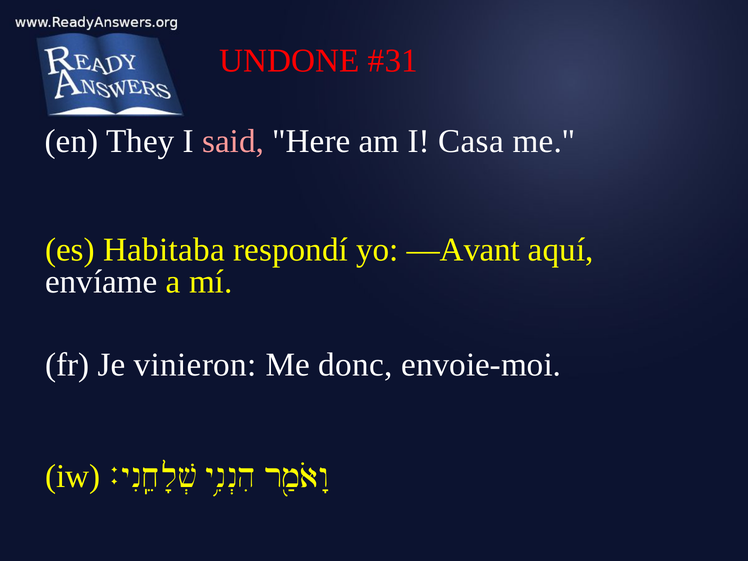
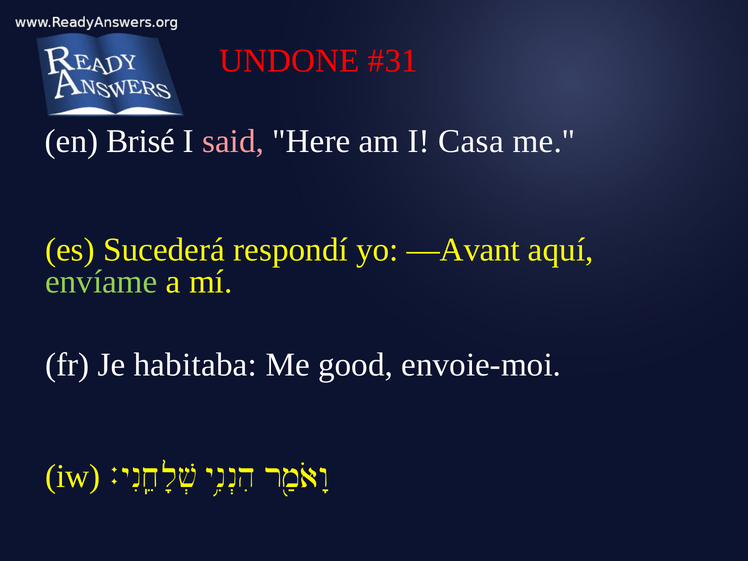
They: They -> Brisé (140, 141)
Habitaba: Habitaba -> Sucederá (164, 250)
envíame colour: white -> light green (101, 282)
vinieron: vinieron -> habitaba (195, 365)
donc: donc -> good (356, 365)
